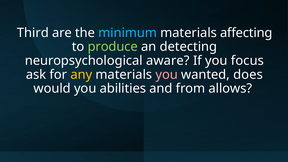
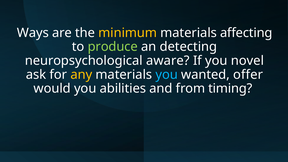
Third: Third -> Ways (33, 33)
minimum colour: light blue -> yellow (128, 33)
focus: focus -> novel (247, 61)
you colour: pink -> light blue (167, 75)
does: does -> offer (248, 75)
allows: allows -> timing (230, 89)
